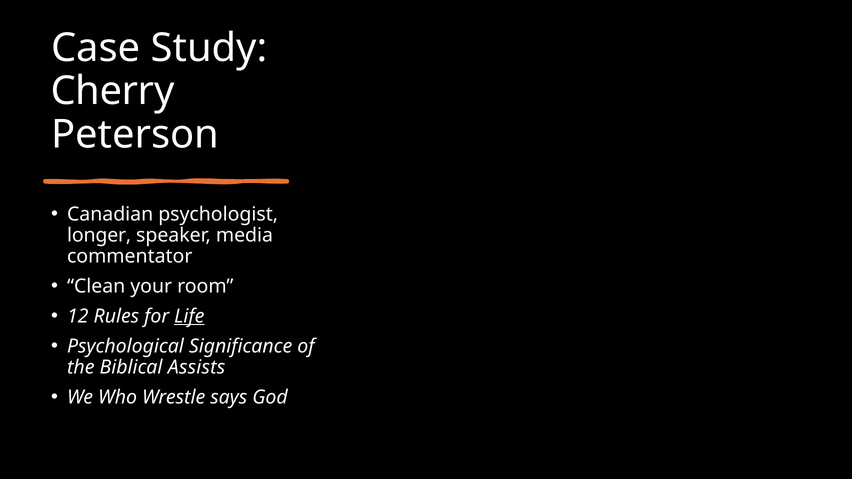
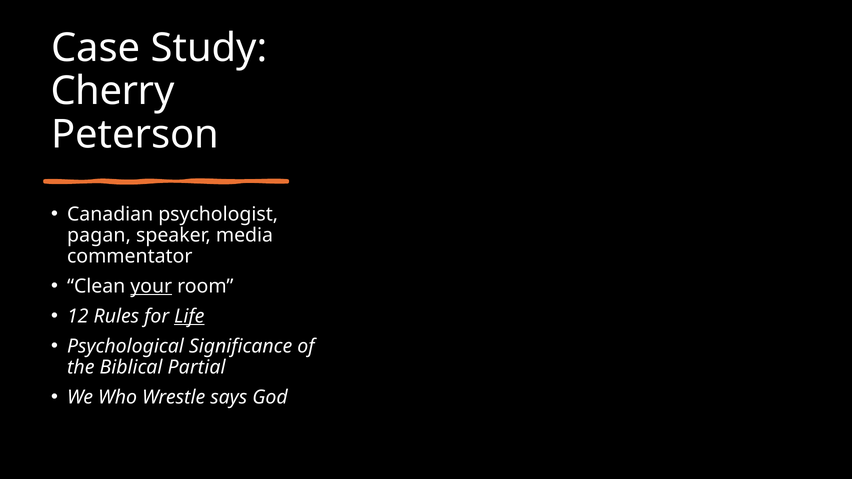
longer: longer -> pagan (99, 235)
your underline: none -> present (151, 286)
Assists: Assists -> Partial (197, 367)
